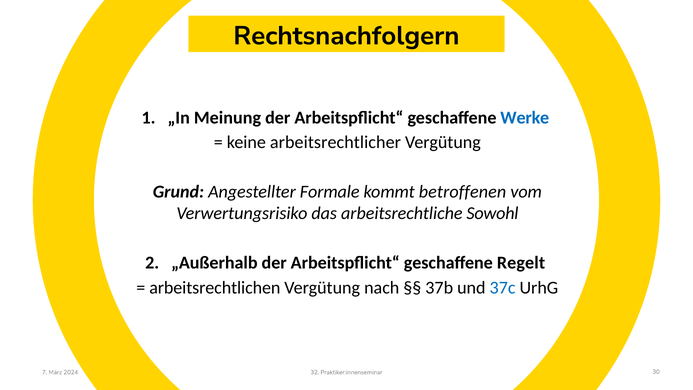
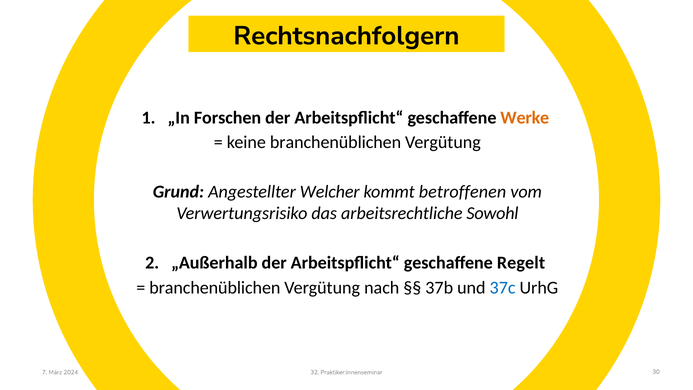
Meinung: Meinung -> Forschen (228, 118)
Werke colour: blue -> orange (525, 118)
keine arbeitsrechtlicher: arbeitsrechtlicher -> branchenüblichen (336, 142)
Formale: Formale -> Welcher (330, 192)
arbeitsrechtlichen: arbeitsrechtlichen -> branchenüblichen (215, 287)
